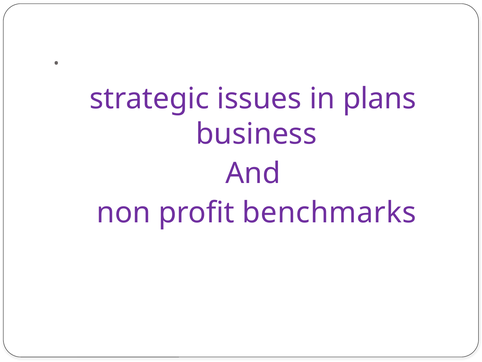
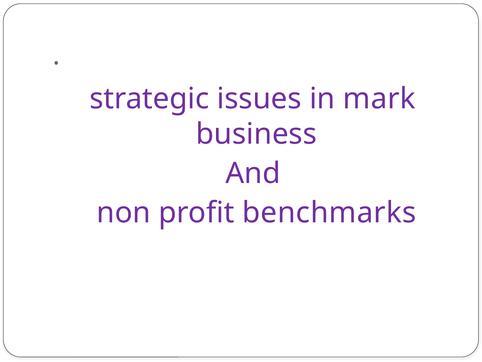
plans: plans -> mark (379, 98)
